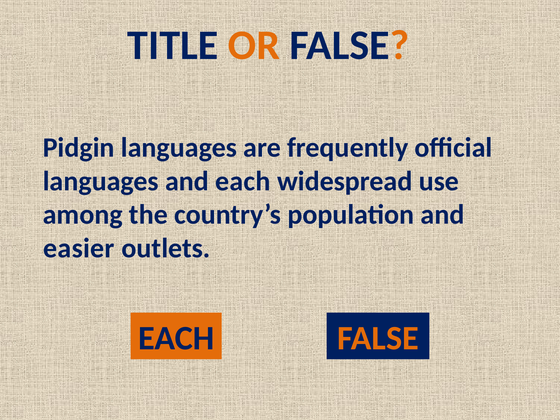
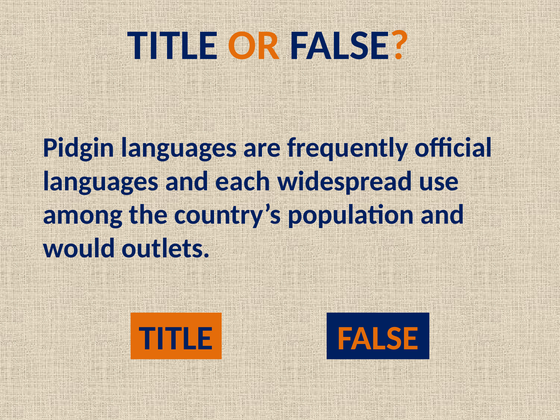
easier: easier -> would (79, 248)
EACH: EACH -> TITLE (176, 338)
